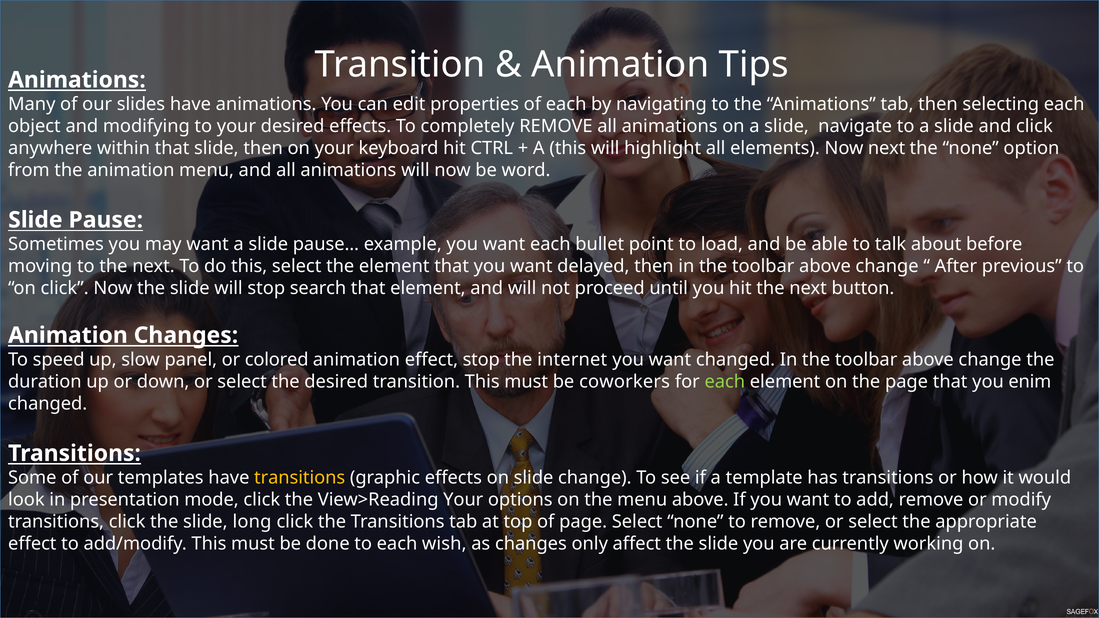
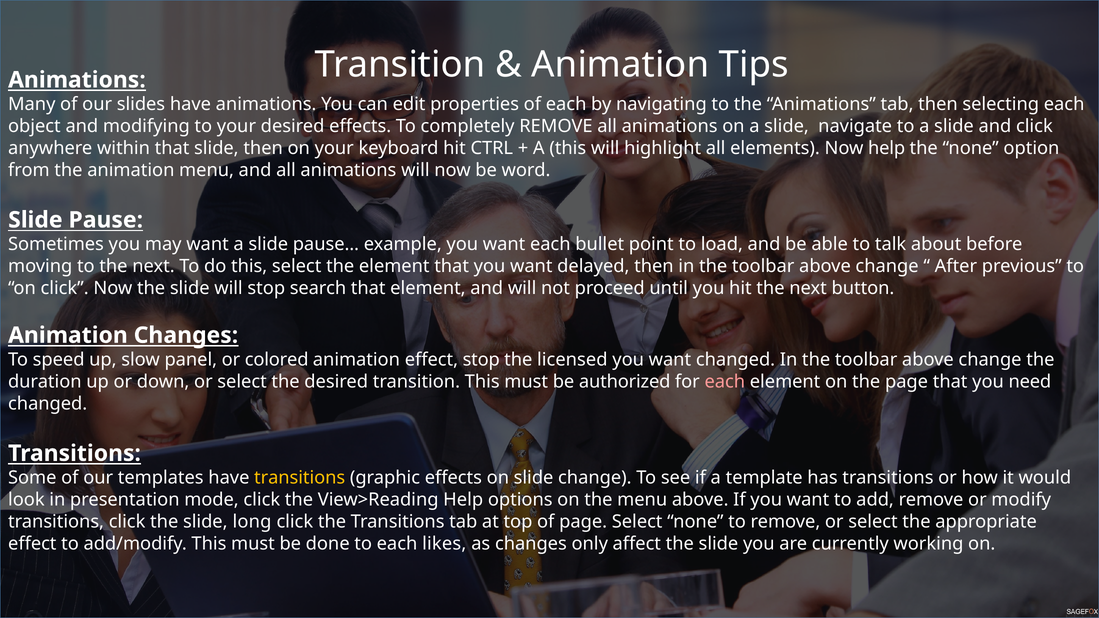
Now next: next -> help (887, 148)
internet: internet -> licensed (572, 360)
coworkers: coworkers -> authorized (625, 382)
each colour: light green -> pink (725, 382)
enim: enim -> need (1030, 382)
View>Reading Your: Your -> Help (463, 500)
wish: wish -> likes (444, 544)
